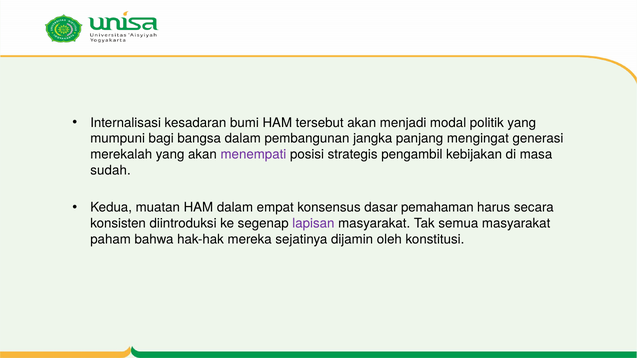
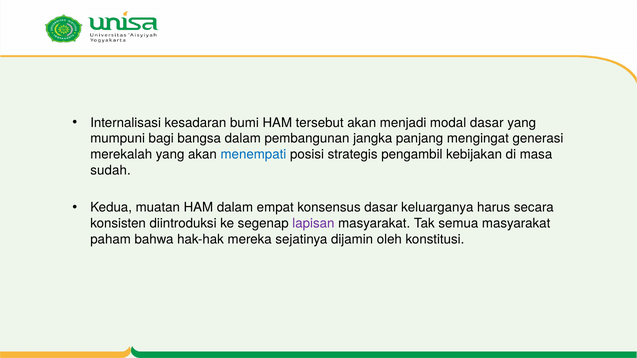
modal politik: politik -> dasar (487, 123)
menempati colour: purple -> blue (253, 155)
pemahaman: pemahaman -> keluarganya (437, 208)
